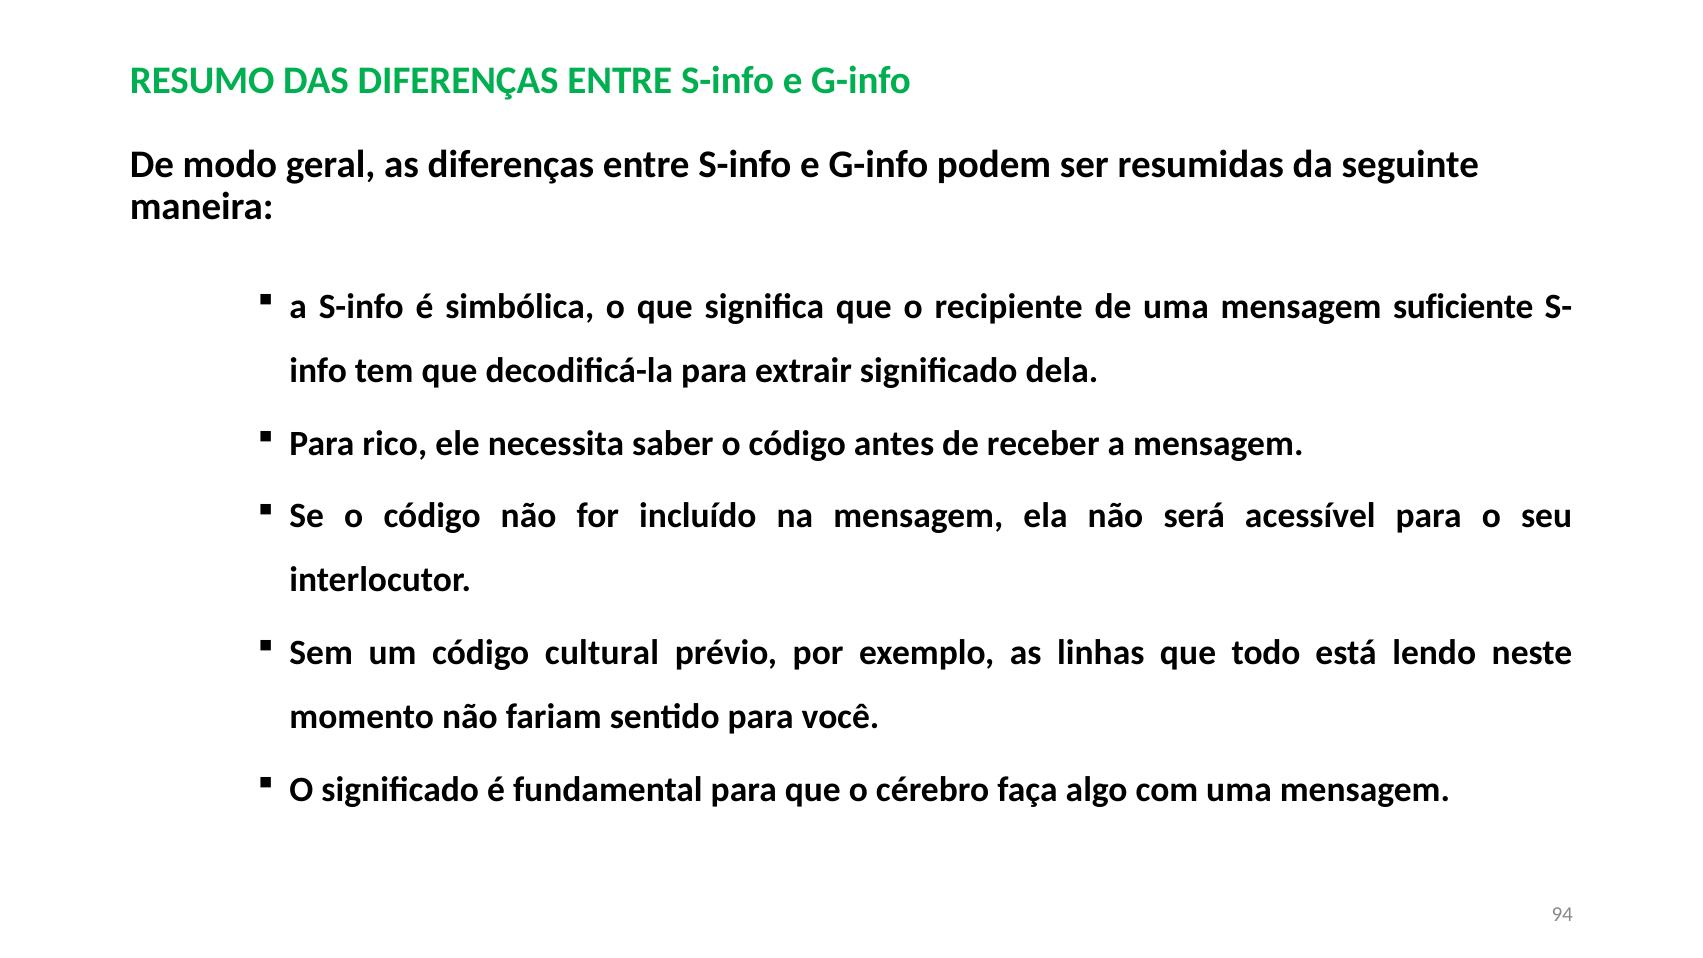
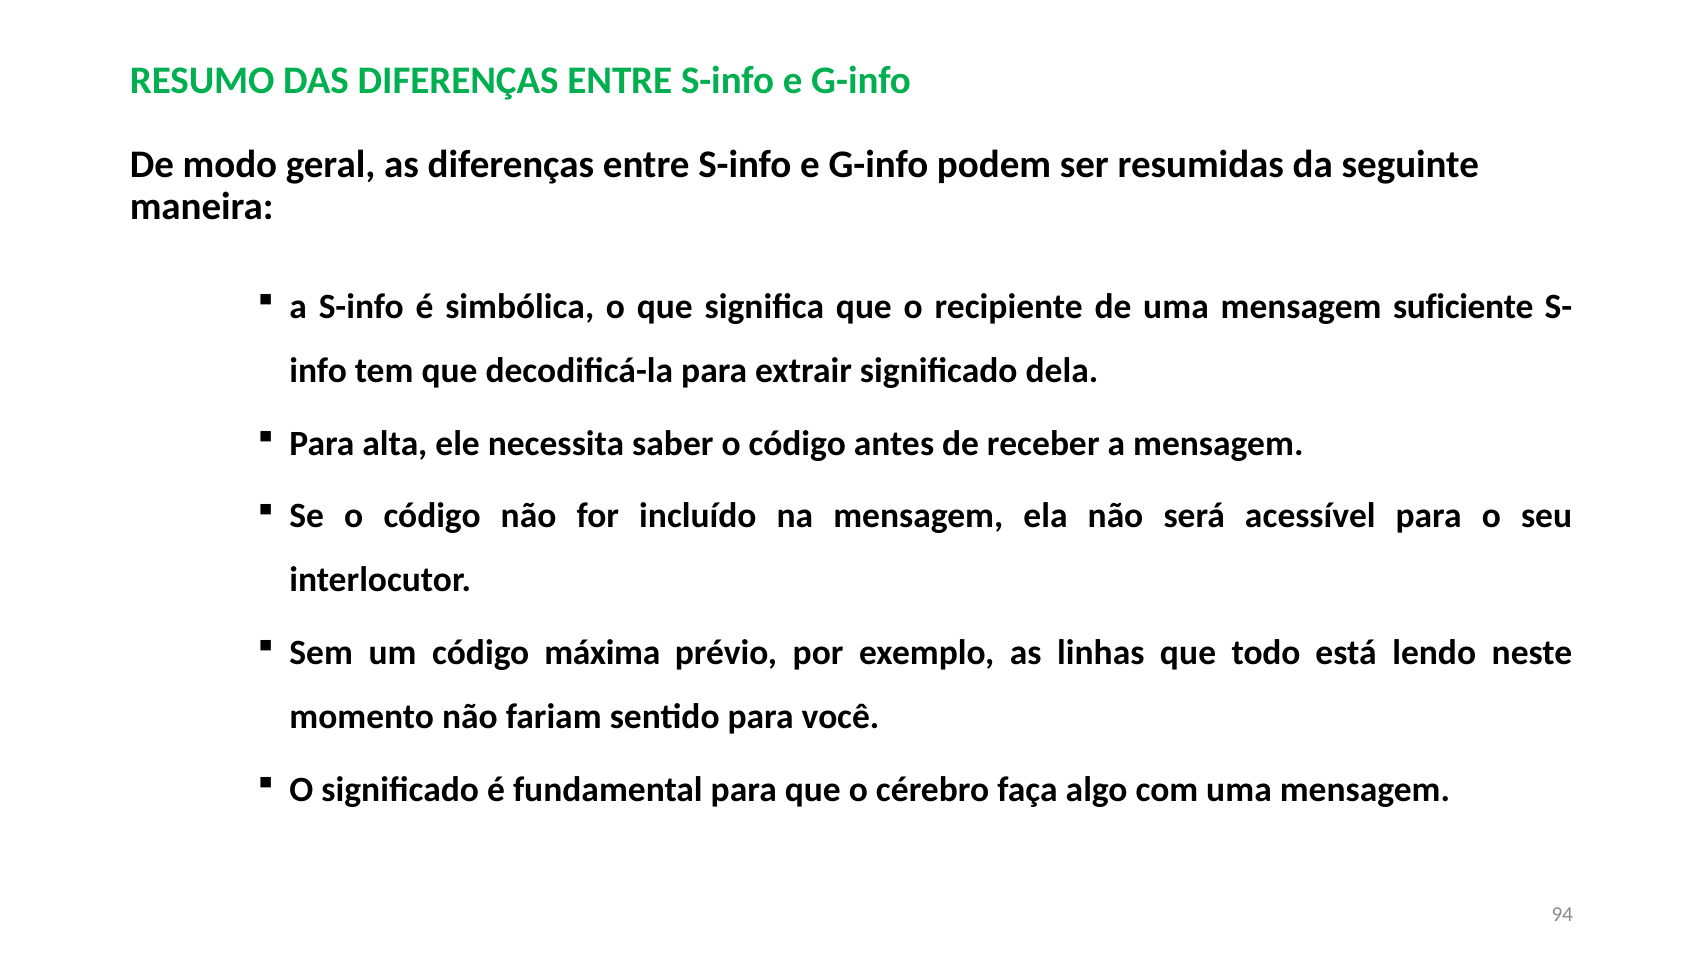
rico: rico -> alta (395, 443)
cultural: cultural -> máxima (602, 653)
